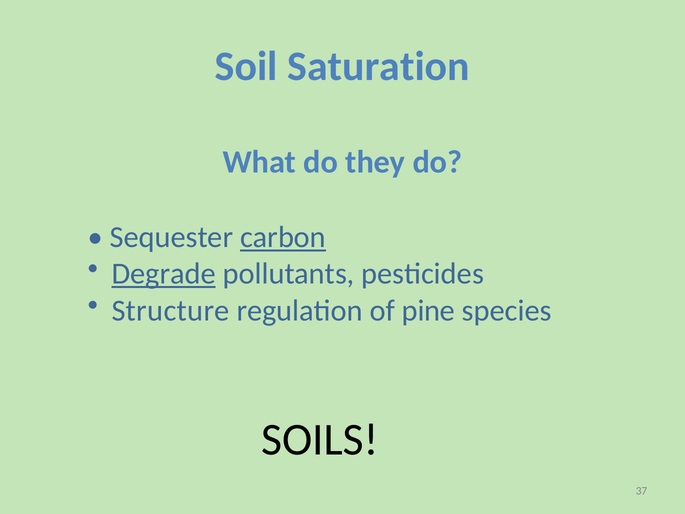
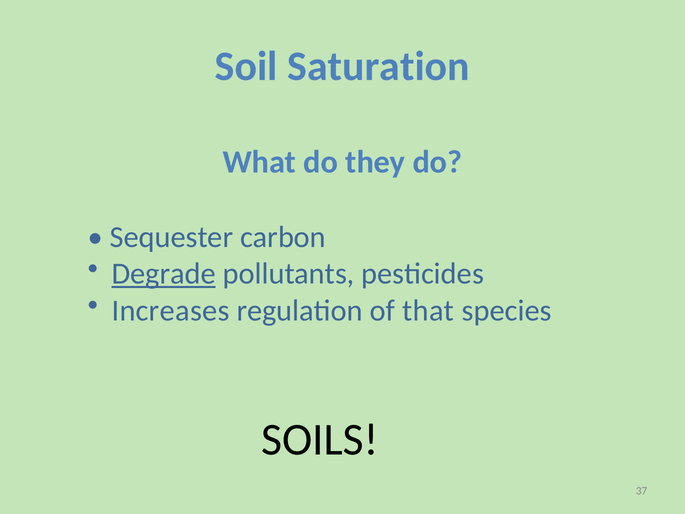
carbon underline: present -> none (283, 237)
Structure: Structure -> Increases (171, 310)
pine: pine -> that (428, 310)
